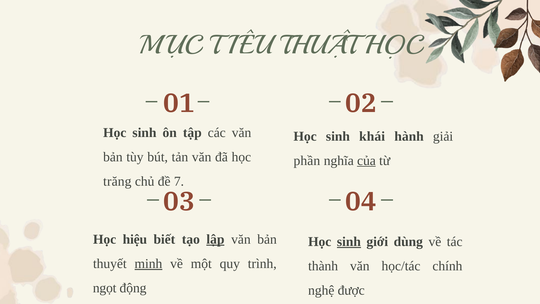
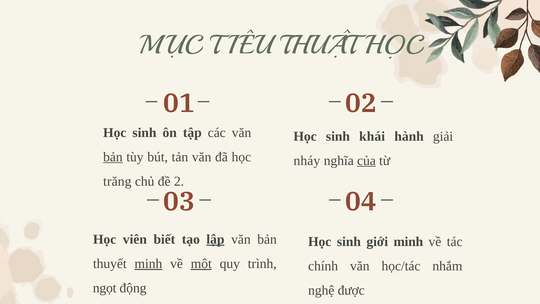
bản underline: none -> present (113, 157)
phần: phần -> nháy (307, 160)
7: 7 -> 2 (179, 181)
hiệu: hiệu -> viên (135, 239)
sinh underline: present -> none (349, 241)
giới dùng: dùng -> minh (408, 241)
một underline: none -> present (201, 263)
thành: thành -> chính (323, 266)
chính: chính -> nhắm (447, 266)
